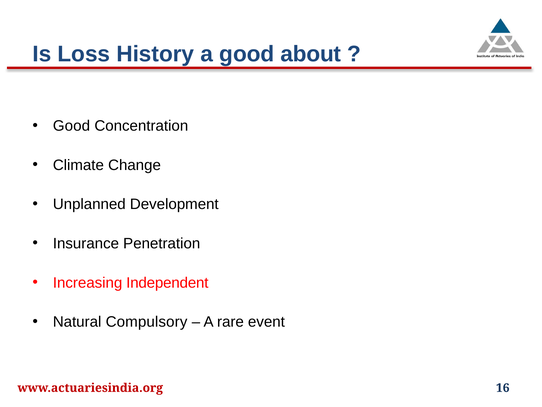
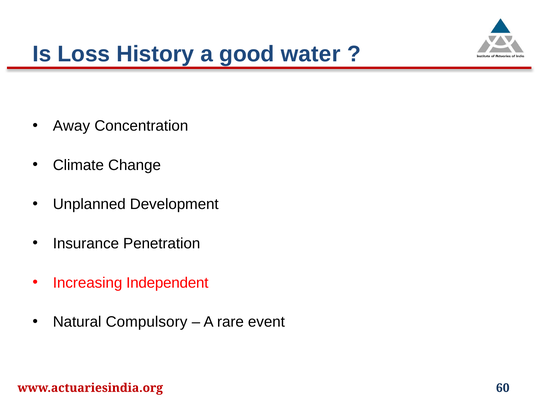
about: about -> water (311, 54)
Good: Good -> Away (71, 126)
16: 16 -> 60 (503, 387)
